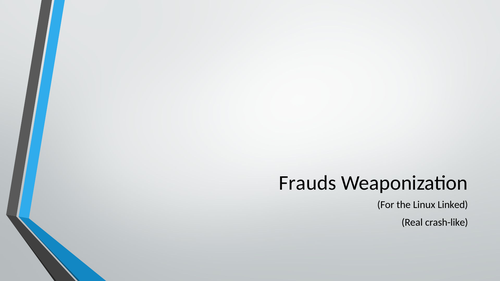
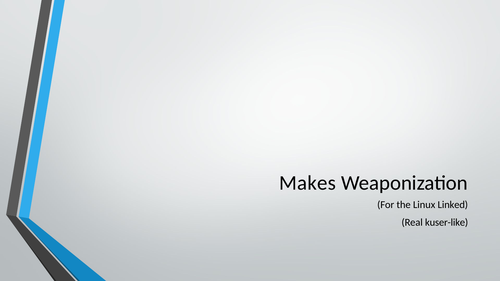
Frauds: Frauds -> Makes (308, 183)
crash-like: crash-like -> kuser-like (447, 223)
